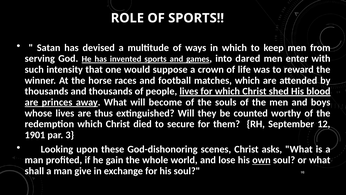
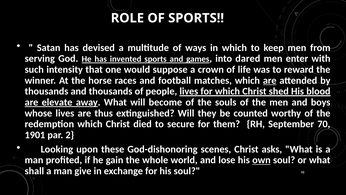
are underline: none -> present (270, 80)
princes: princes -> elevate (57, 102)
12: 12 -> 70 (324, 124)
3: 3 -> 2 (70, 135)
